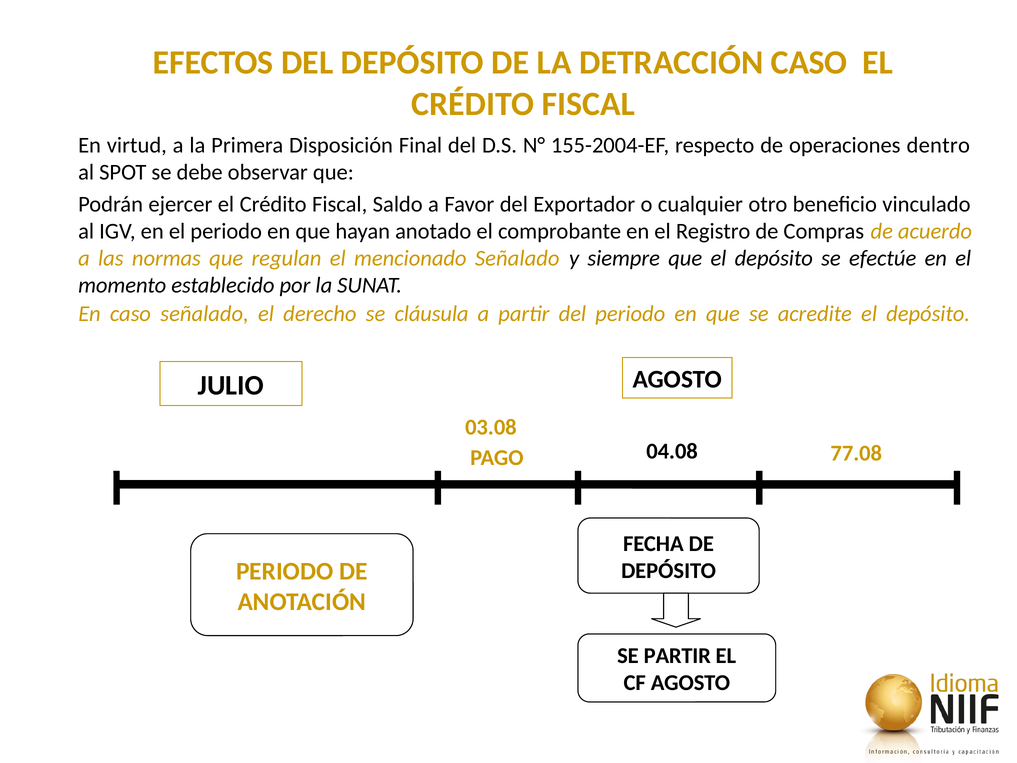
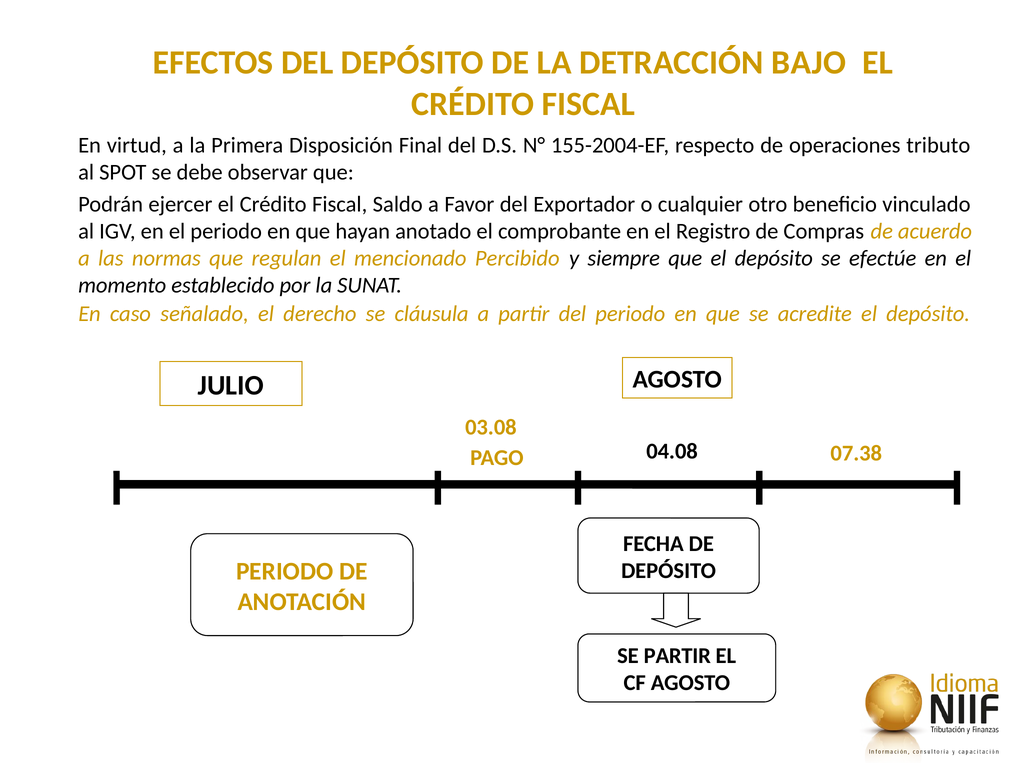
DETRACCIÓN CASO: CASO -> BAJO (809, 62)
dentro: dentro -> tributo (938, 145)
mencionado Señalado: Señalado -> Percibido (517, 258)
77.08: 77.08 -> 07.38 (856, 453)
